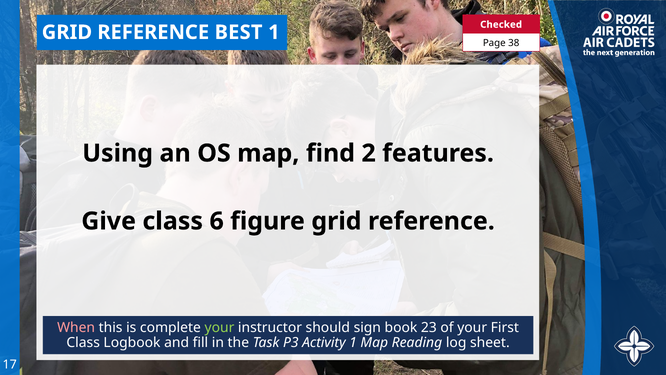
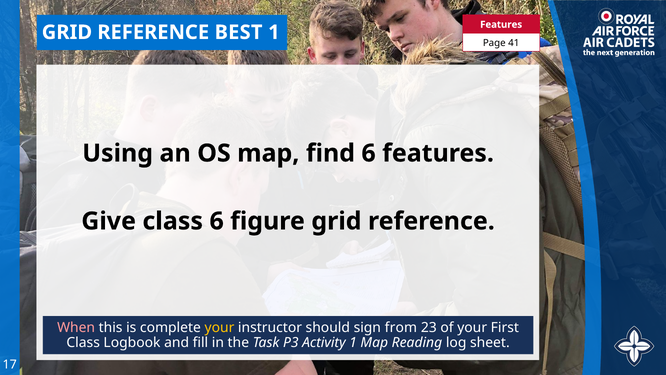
Checked: Checked -> Features (501, 25)
38: 38 -> 41 (514, 43)
find 2: 2 -> 6 (369, 153)
your colour: light green -> yellow (219, 327)
book: book -> from (401, 327)
